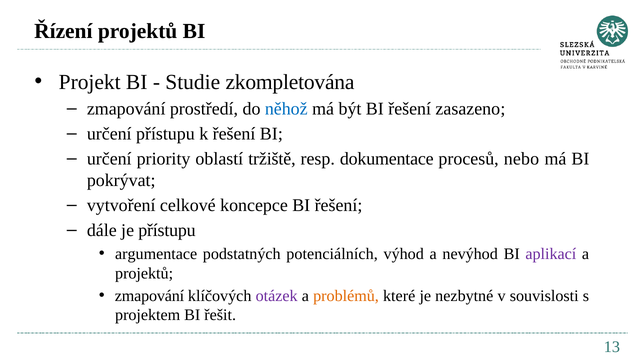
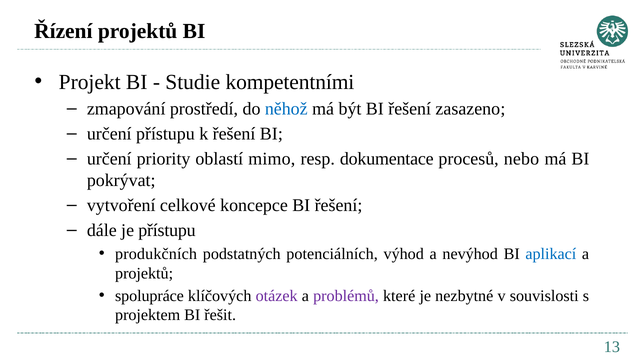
zkompletována: zkompletována -> kompetentními (290, 82)
tržiště: tržiště -> mimo (272, 159)
argumentace: argumentace -> produkčních (156, 254)
aplikací colour: purple -> blue (551, 254)
zmapování: zmapování -> spolupráce (149, 296)
problémů colour: orange -> purple (346, 296)
